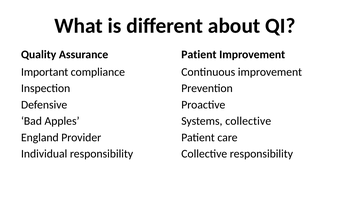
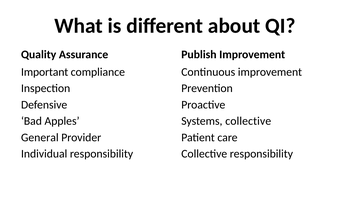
Patient: Patient -> Publish (199, 54)
England: England -> General (40, 137)
